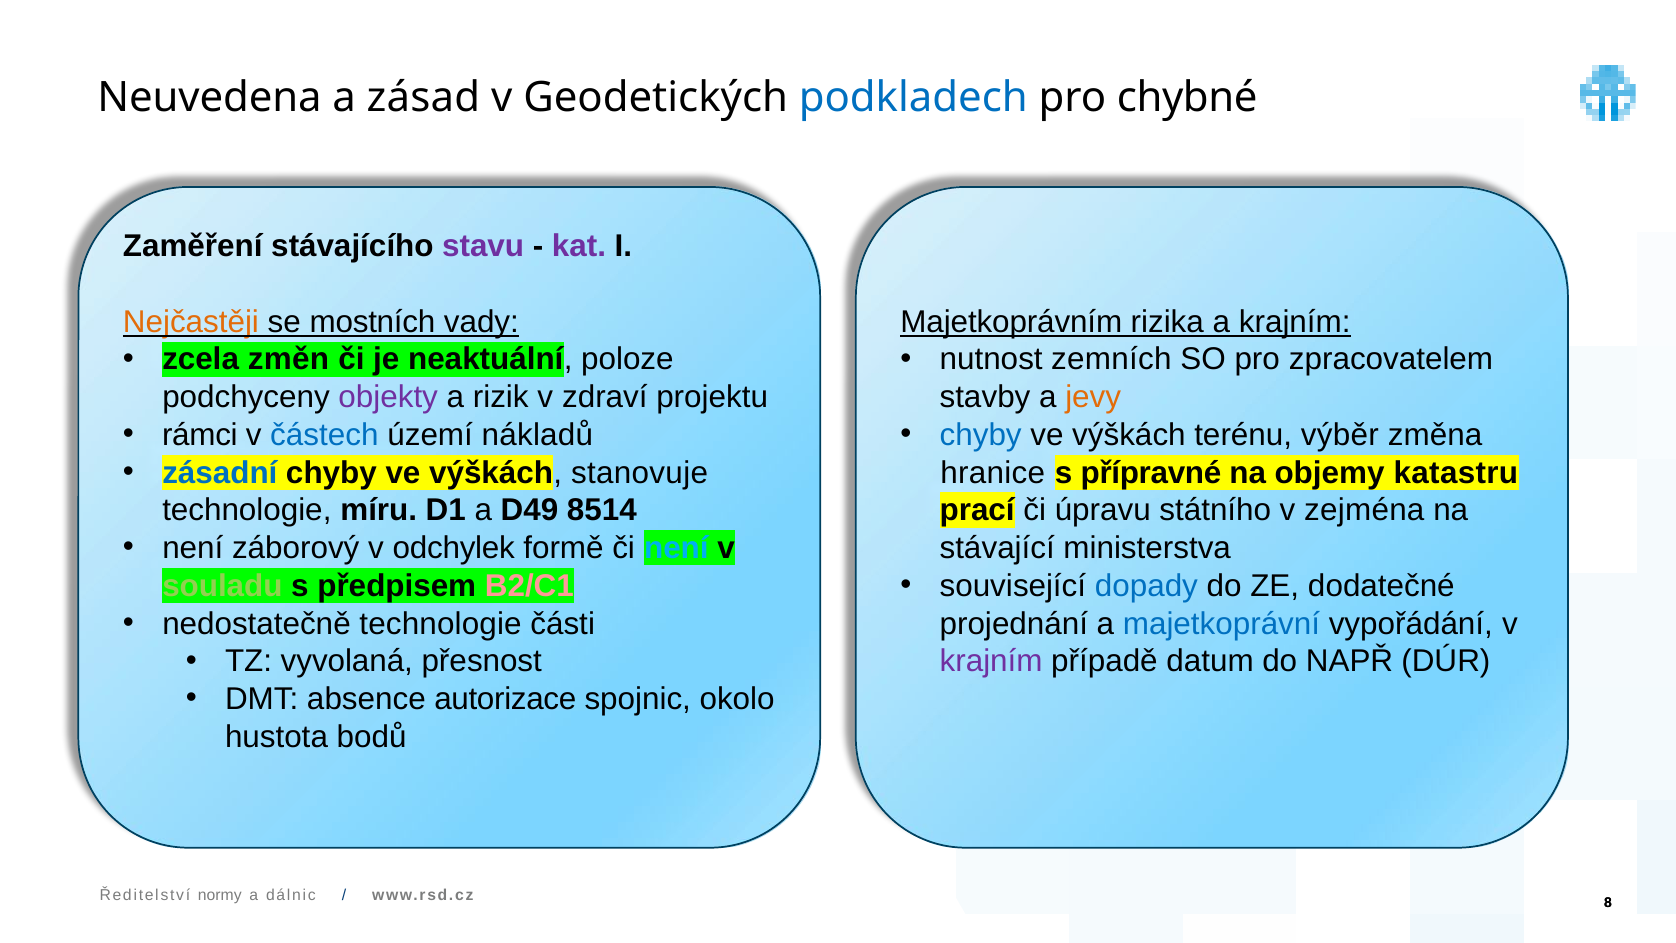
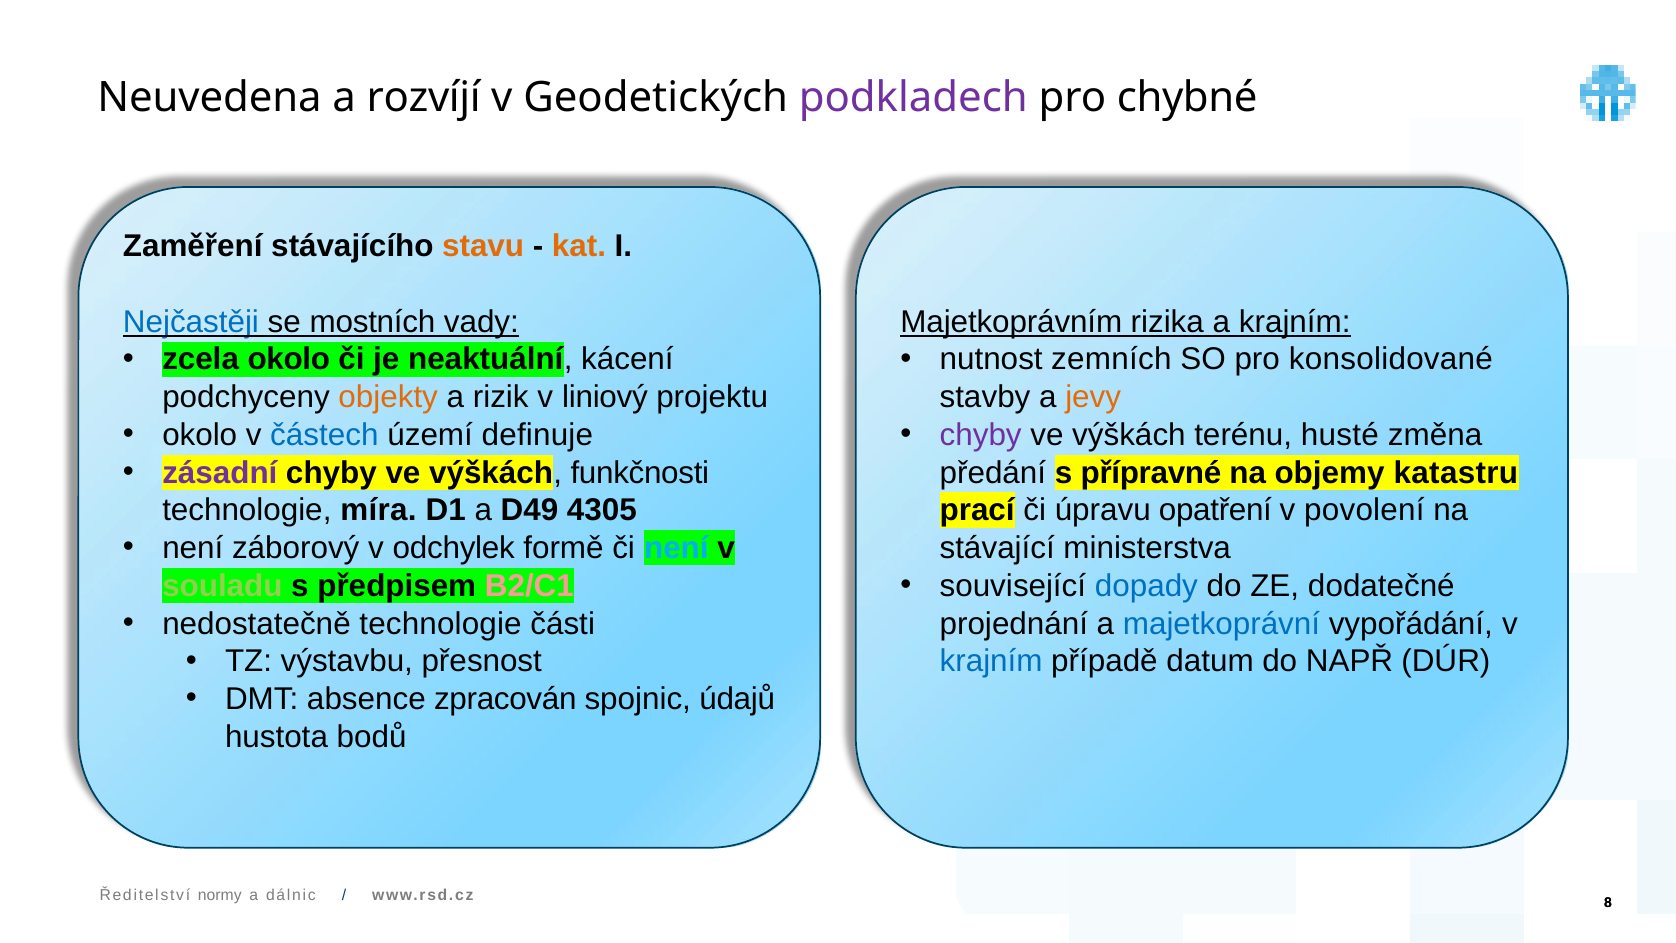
zásad: zásad -> rozvíjí (424, 98)
podkladech colour: blue -> purple (913, 98)
stavu colour: purple -> orange (483, 246)
kat colour: purple -> orange (579, 246)
Nejčastěji colour: orange -> blue (191, 322)
zcela změn: změn -> okolo (289, 360)
poloze: poloze -> kácení (627, 360)
zpracovatelem: zpracovatelem -> konsolidované (1391, 360)
objekty colour: purple -> orange (388, 397)
zdraví: zdraví -> liniový (605, 397)
rámci: rámci -> okolo (200, 435)
nákladů: nákladů -> definuje (537, 435)
chyby colour: blue -> purple (981, 435)
výběr: výběr -> husté (1340, 435)
zásadní colour: blue -> purple (220, 473)
stanovuje: stanovuje -> funkčnosti (640, 473)
hranice: hranice -> předání (993, 473)
míru: míru -> míra (379, 510)
8514: 8514 -> 4305 (602, 510)
státního: státního -> opatření (1215, 510)
zejména: zejména -> povolení (1364, 510)
vyvolaná: vyvolaná -> výstavbu (347, 661)
krajním colour: purple -> blue (991, 661)
autorizace: autorizace -> zpracován (505, 699)
okolo: okolo -> údajů (737, 699)
